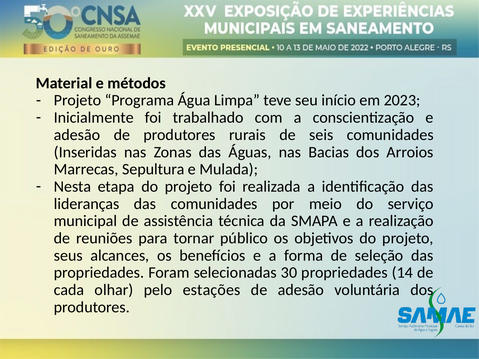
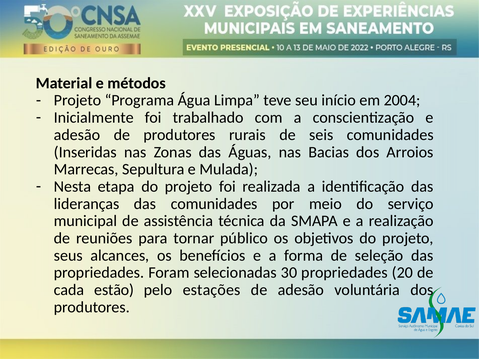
2023: 2023 -> 2004 (402, 100)
14: 14 -> 20 (402, 273)
olhar: olhar -> estão (114, 290)
